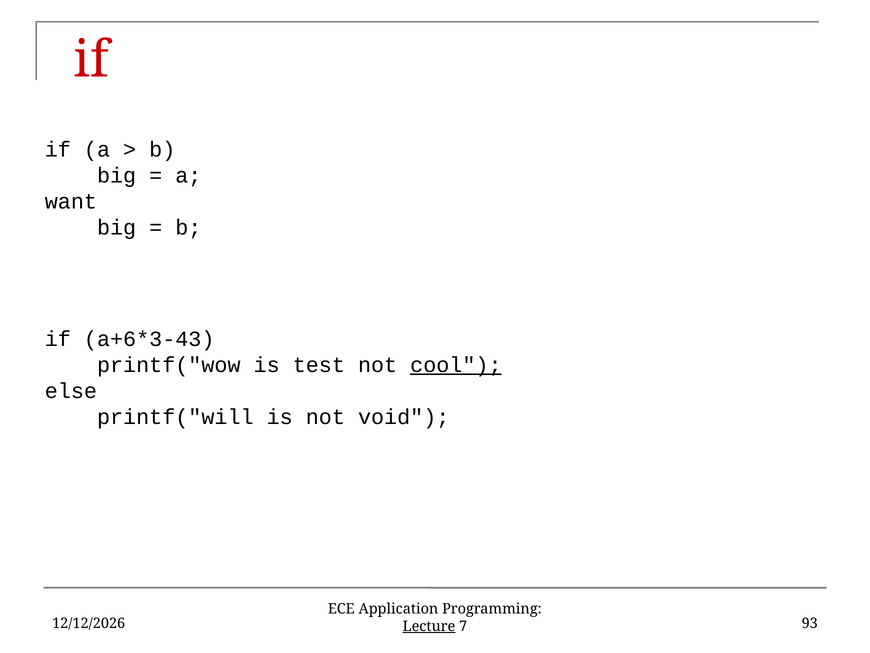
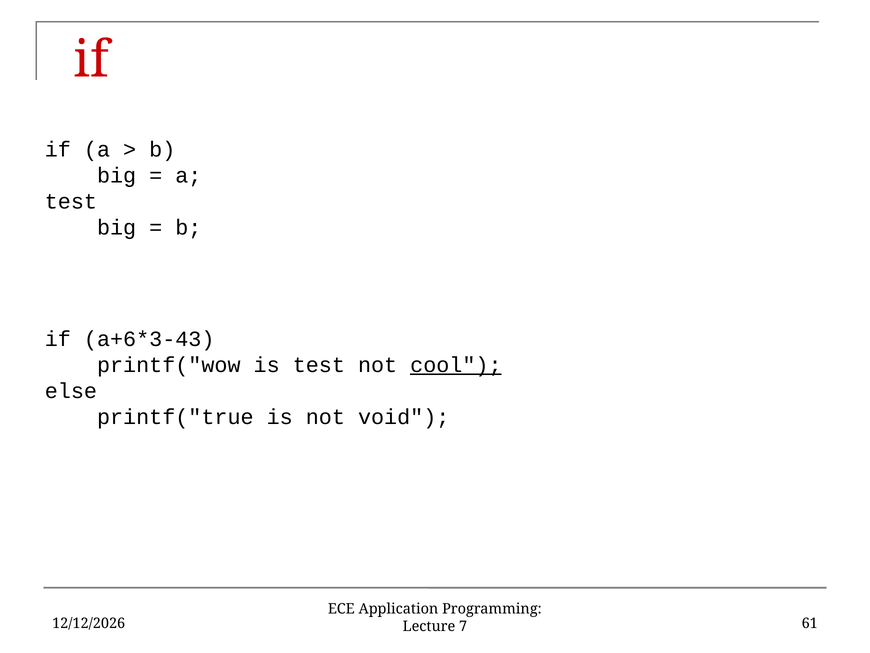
want: want -> test (71, 202)
printf("will: printf("will -> printf("true (175, 417)
93: 93 -> 61 (810, 623)
Lecture underline: present -> none (429, 626)
